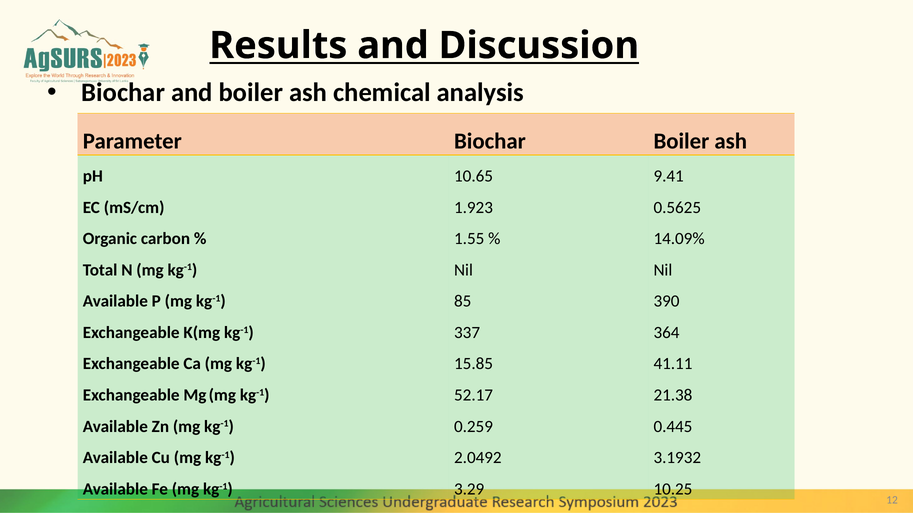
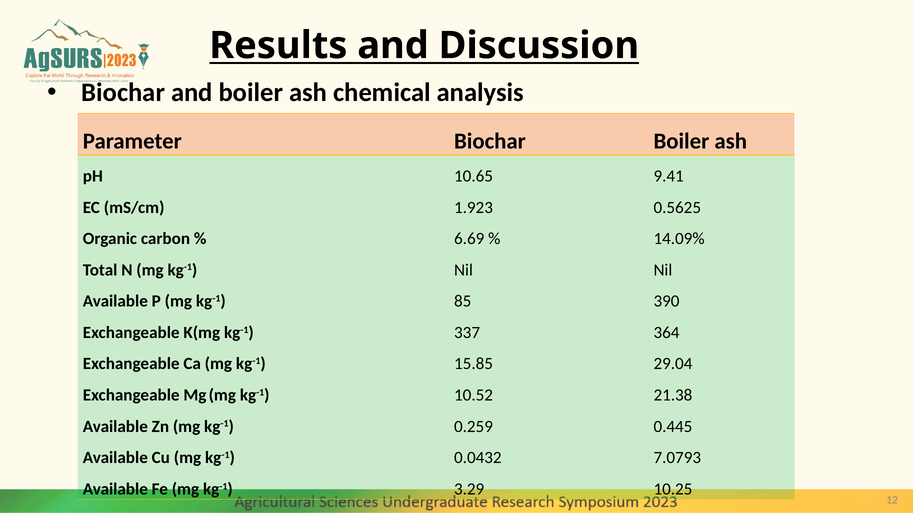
1.55: 1.55 -> 6.69 (469, 239)
41.11: 41.11 -> 29.04 (673, 364)
52.17: 52.17 -> 10.52 (474, 396)
2.0492: 2.0492 -> 0.0432 (478, 458)
3.1932: 3.1932 -> 7.0793 (677, 458)
